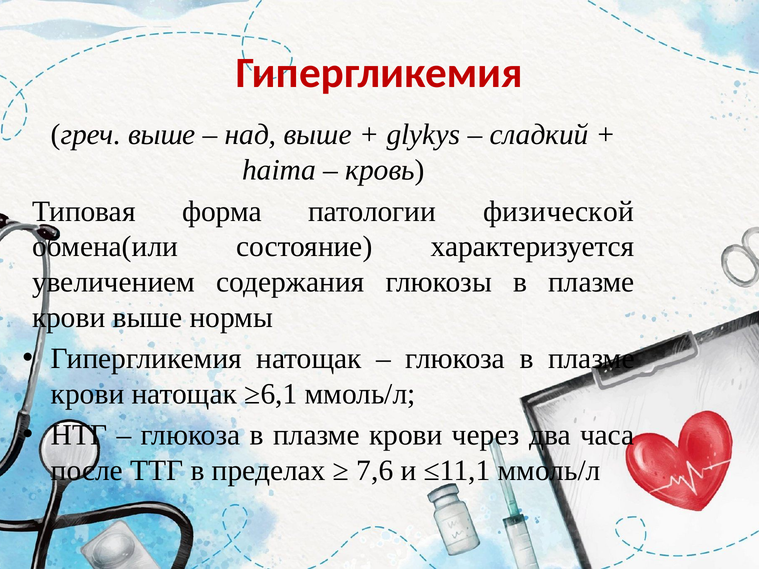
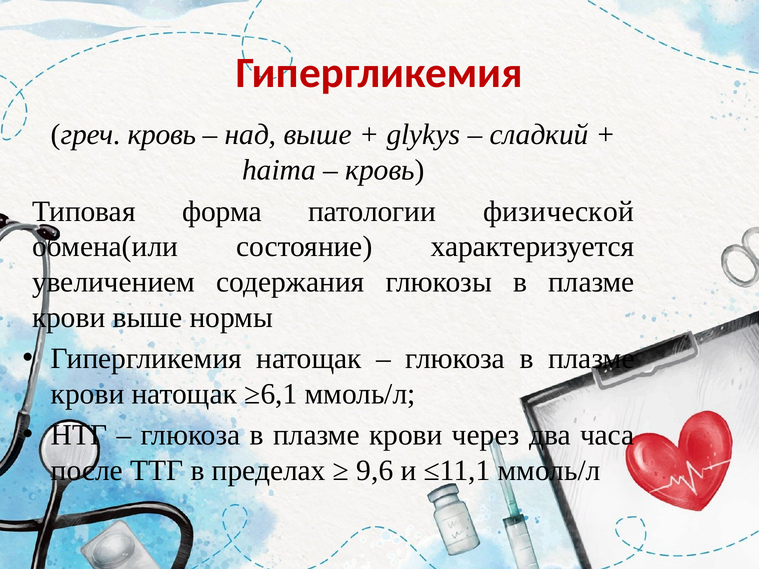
греч выше: выше -> кровь (162, 135)
7,6: 7,6 -> 9,6 (375, 471)
